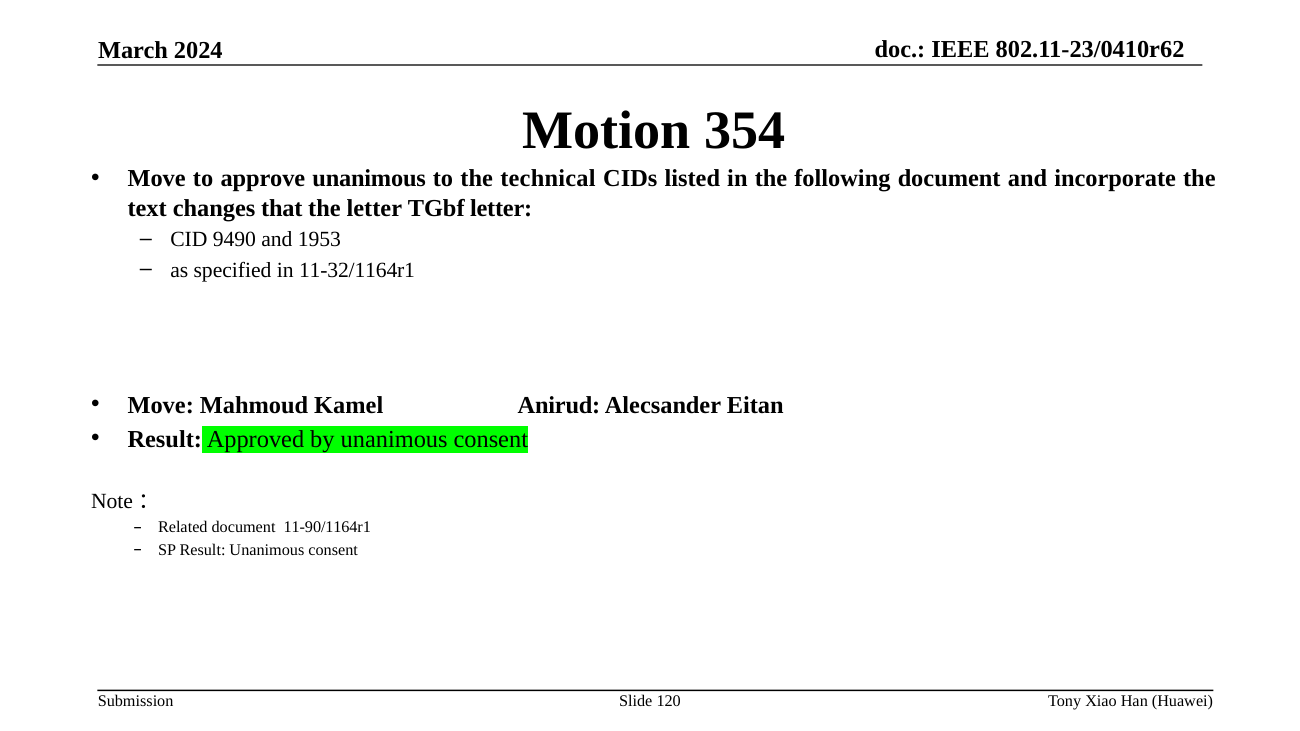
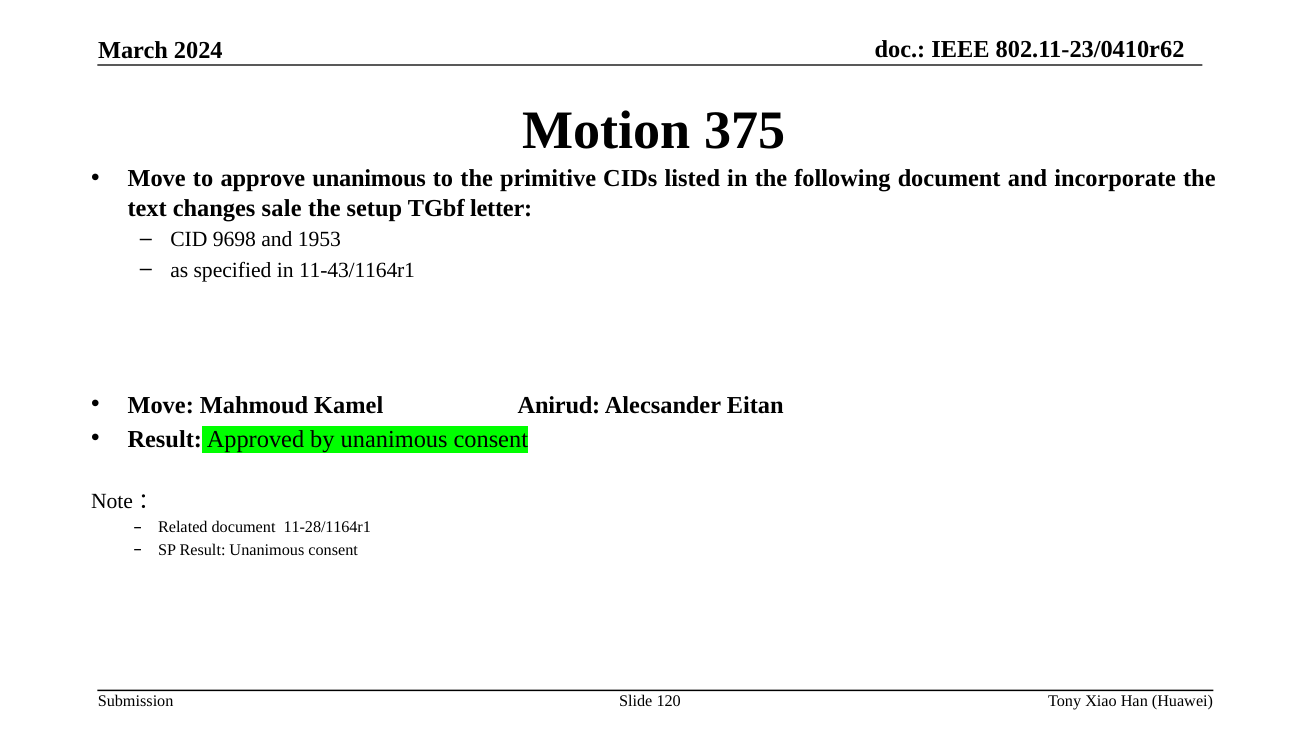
354: 354 -> 375 (745, 131)
technical: technical -> primitive (548, 179)
that: that -> sale (282, 208)
the letter: letter -> setup (374, 208)
9490: 9490 -> 9698 (234, 240)
11-32/1164r1: 11-32/1164r1 -> 11-43/1164r1 (357, 270)
11-90/1164r1: 11-90/1164r1 -> 11-28/1164r1 (327, 527)
